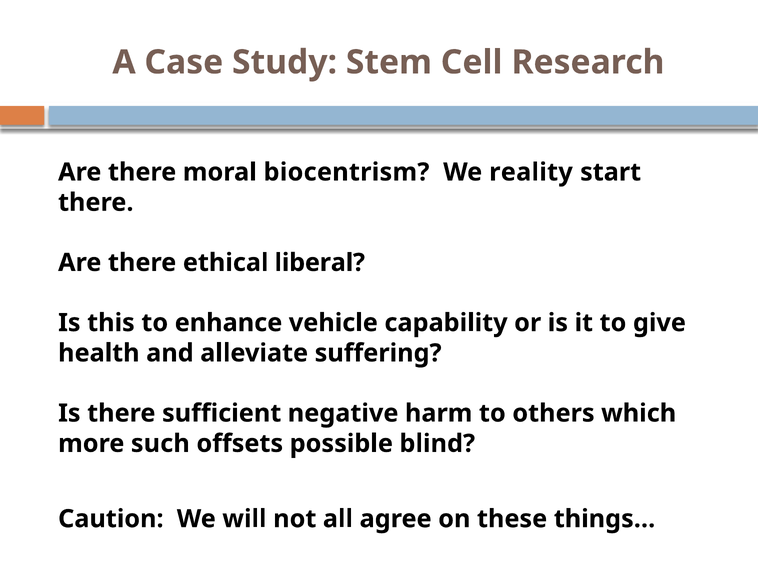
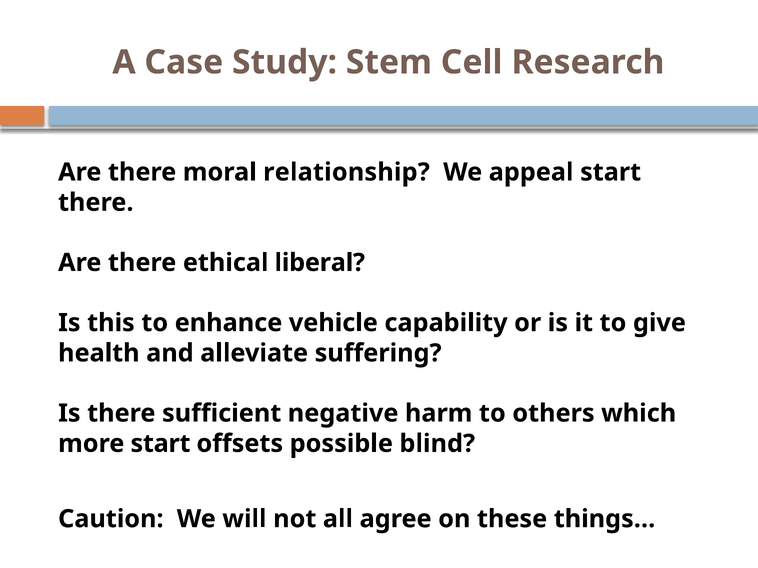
biocentrism: biocentrism -> relationship (347, 172)
reality: reality -> appeal (531, 172)
more such: such -> start (160, 444)
